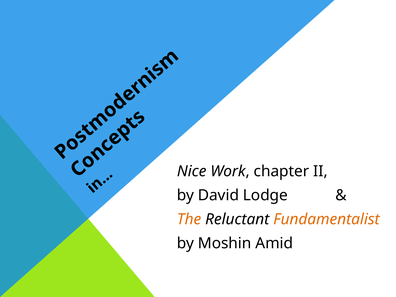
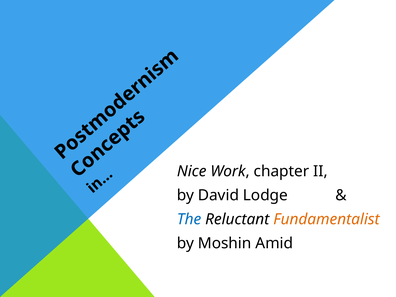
The colour: orange -> blue (189, 219)
